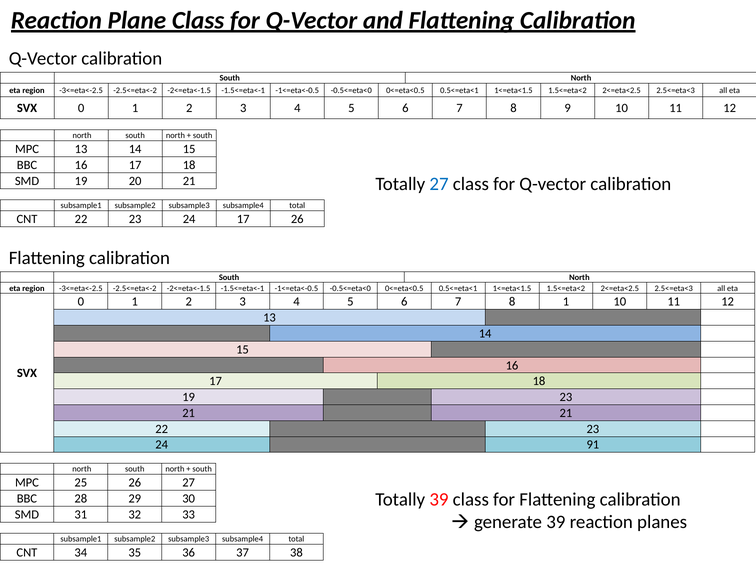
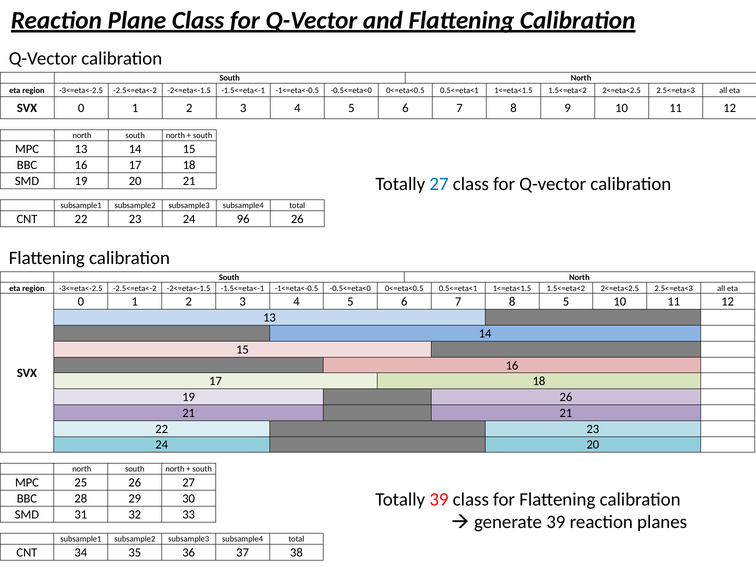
24 17: 17 -> 96 (243, 219)
8 1: 1 -> 5 (566, 302)
19 23: 23 -> 26 (566, 397)
24 91: 91 -> 20 (593, 445)
